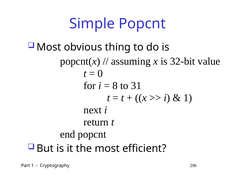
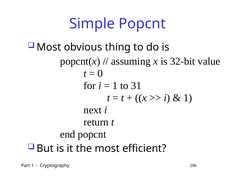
8: 8 -> 1 (115, 85)
